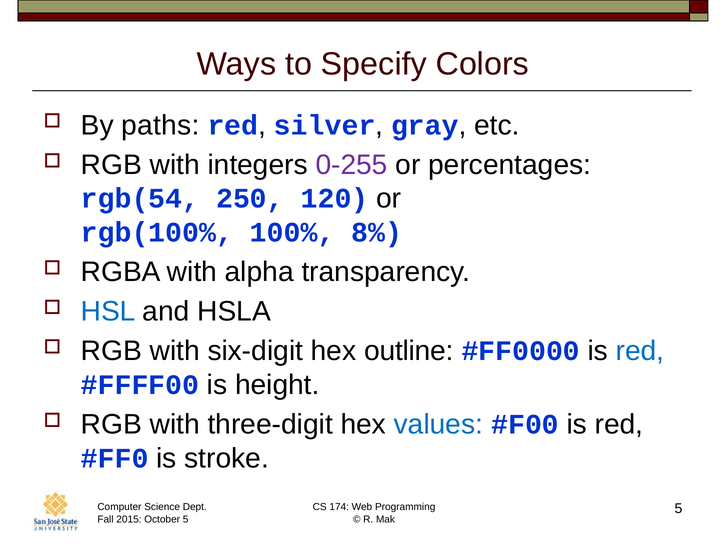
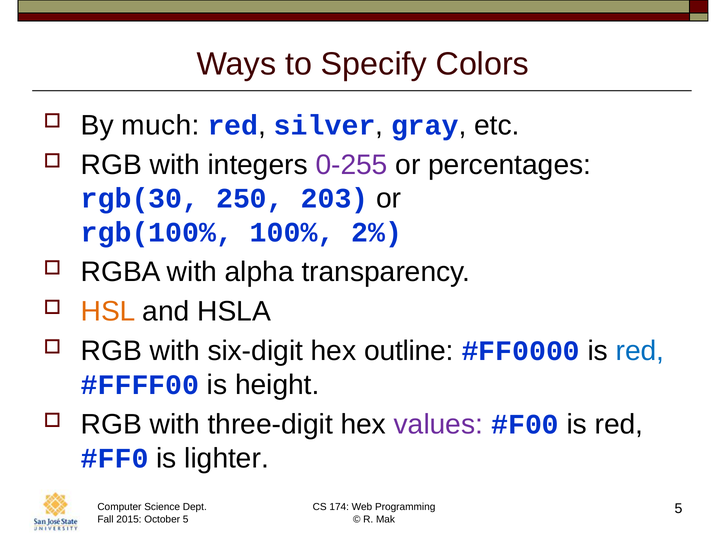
paths: paths -> much (160, 125)
rgb(54: rgb(54 -> rgb(30 (140, 199)
120: 120 -> 203 (335, 199)
8%: 8% -> 2% (377, 233)
HSL colour: blue -> orange (108, 312)
values colour: blue -> purple (438, 425)
stroke: stroke -> lighter (227, 459)
